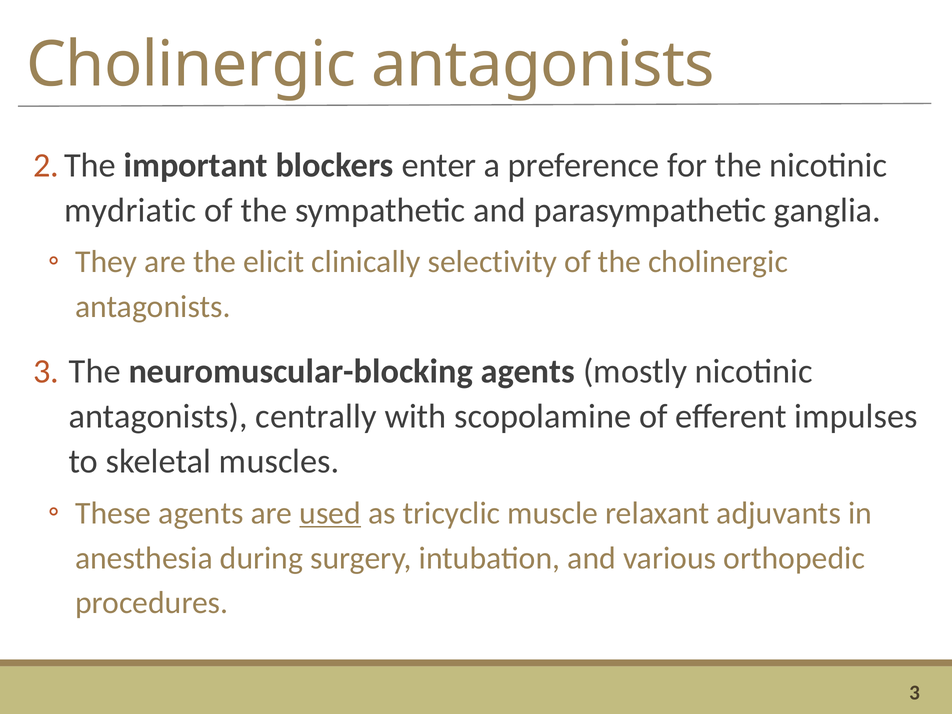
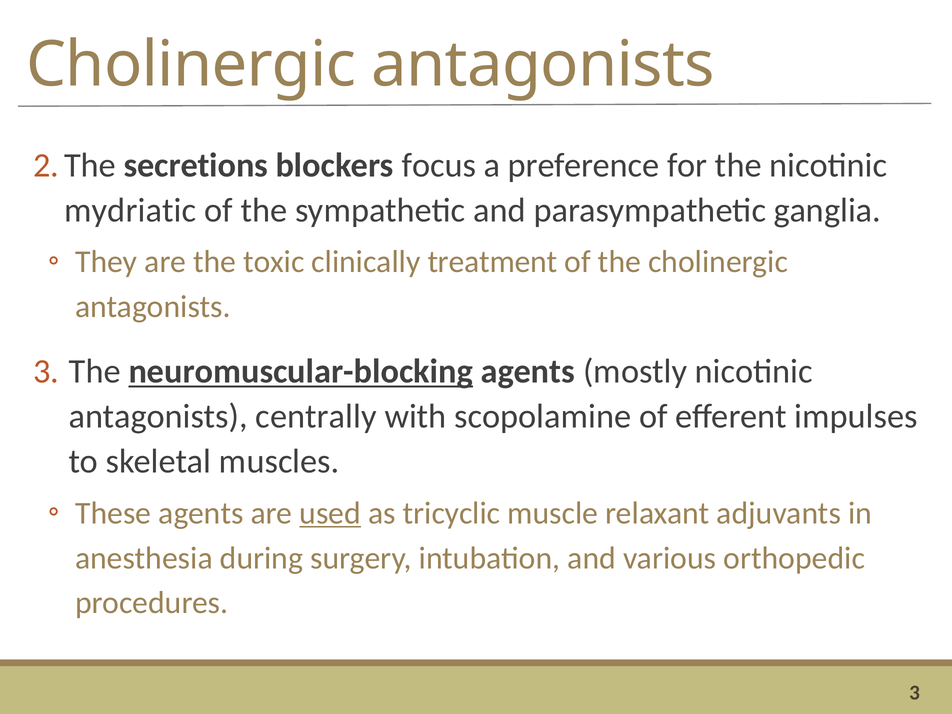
important: important -> secretions (196, 165)
enter: enter -> focus (439, 165)
elicit: elicit -> toxic (274, 262)
selectivity: selectivity -> treatment (493, 262)
neuromuscular-blocking underline: none -> present (301, 372)
